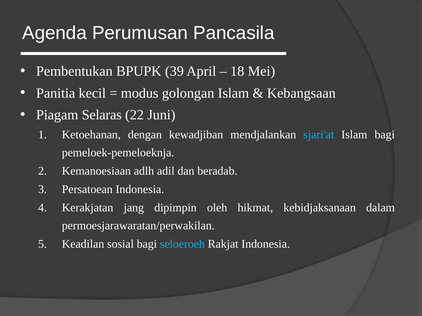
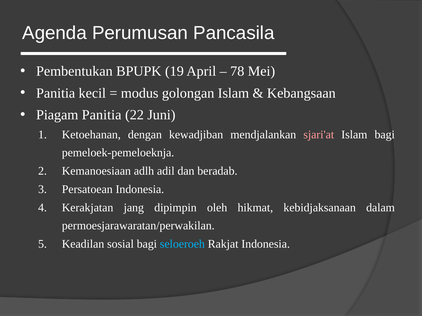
39: 39 -> 19 (174, 71)
18: 18 -> 78 (237, 71)
Piagam Selaras: Selaras -> Panitia (102, 115)
sjari'at colour: light blue -> pink (319, 135)
